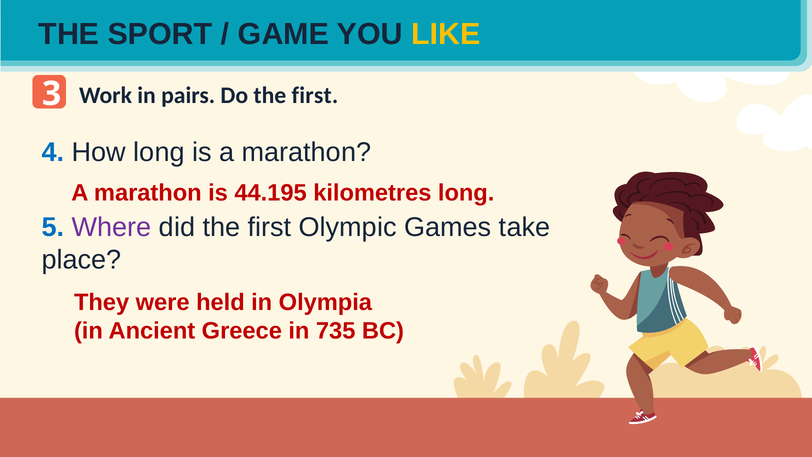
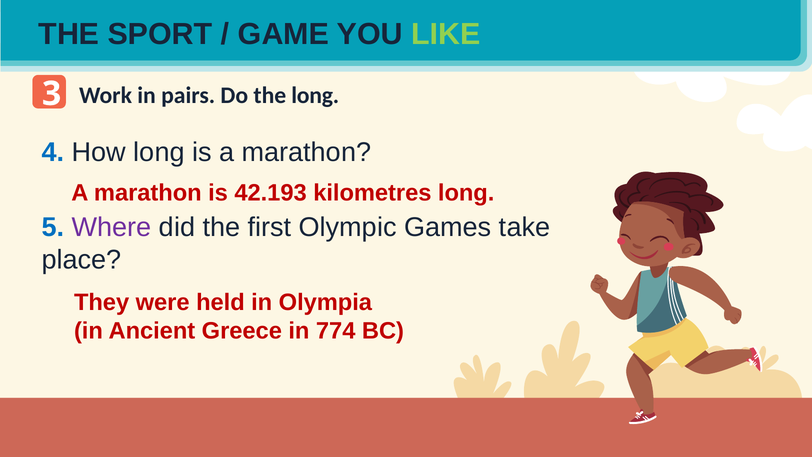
LIKE colour: yellow -> light green (446, 34)
Do the first: first -> long (315, 95)
44.195: 44.195 -> 42.193 (271, 193)
735: 735 -> 774 (336, 331)
